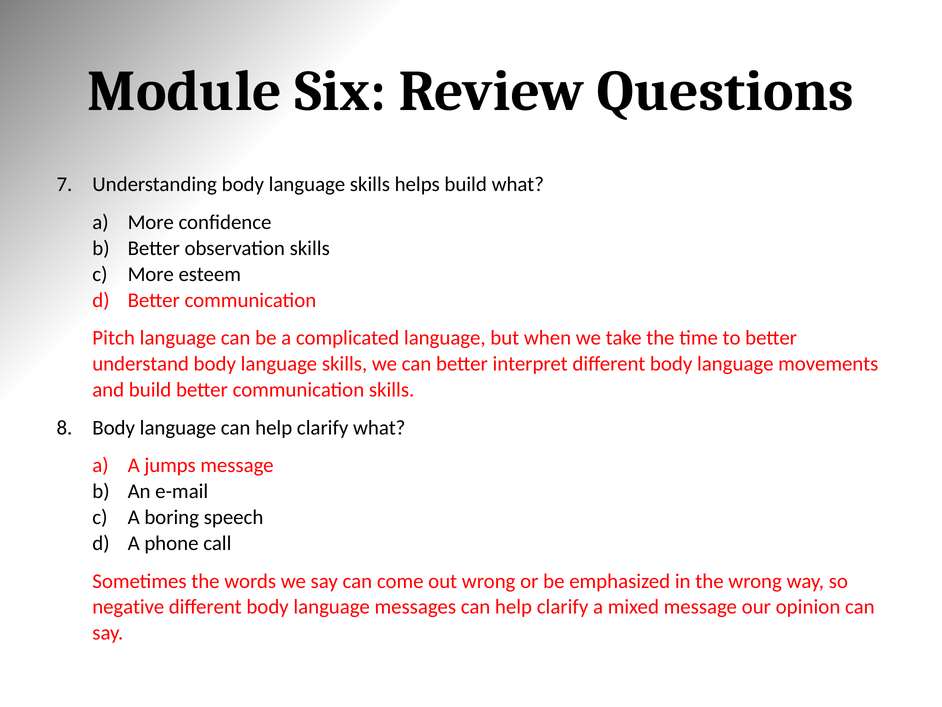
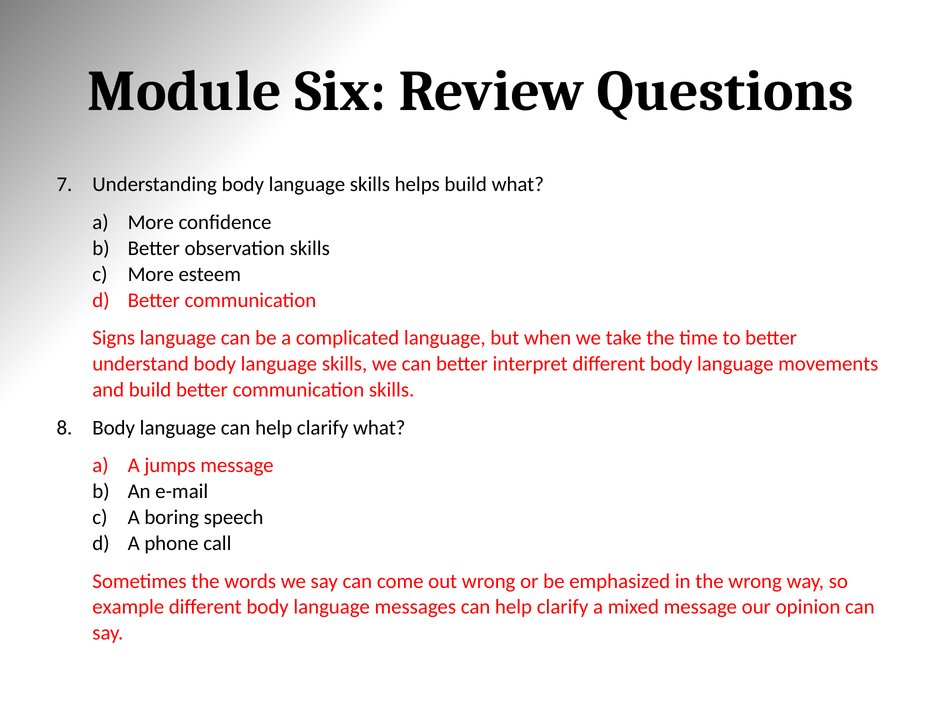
Pitch: Pitch -> Signs (114, 338)
negative: negative -> example (128, 607)
